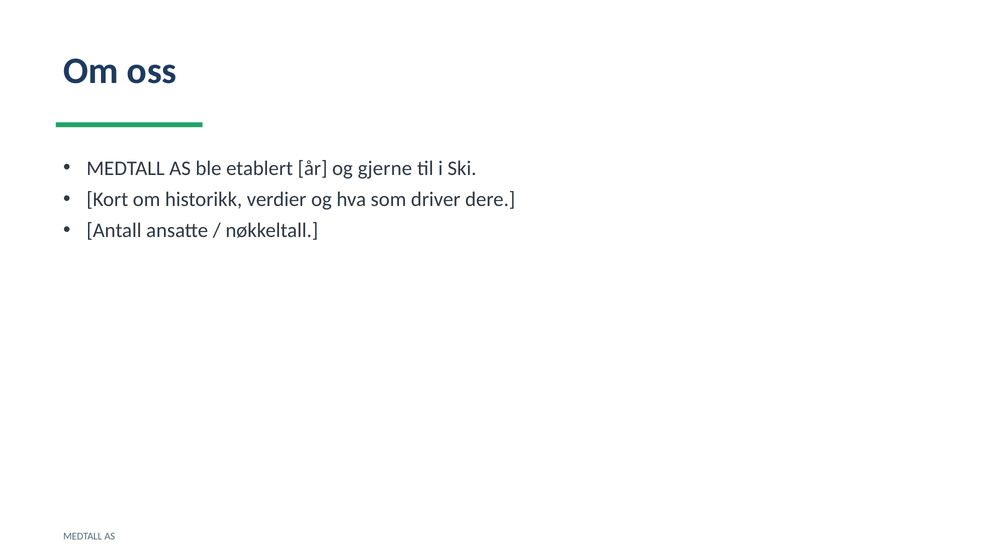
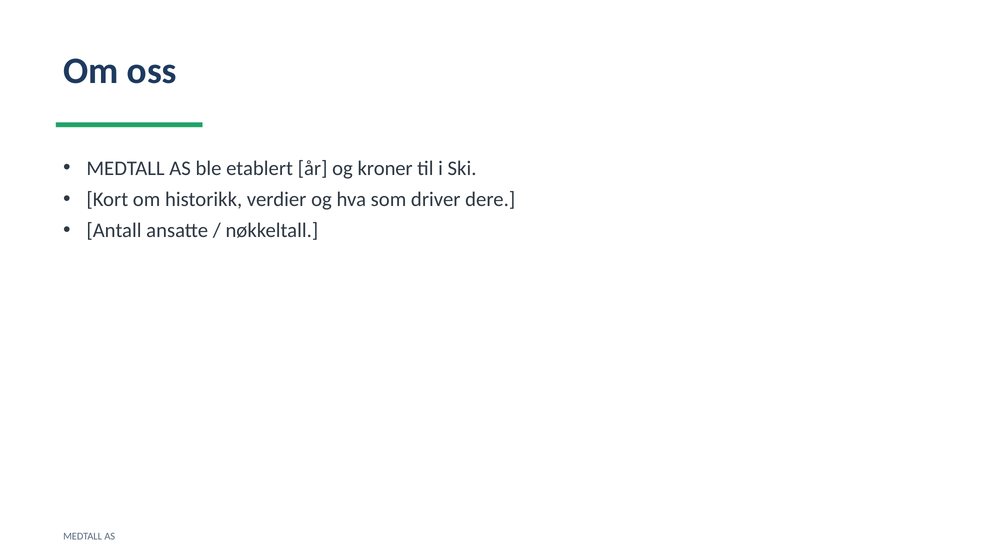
gjerne: gjerne -> kroner (385, 168)
